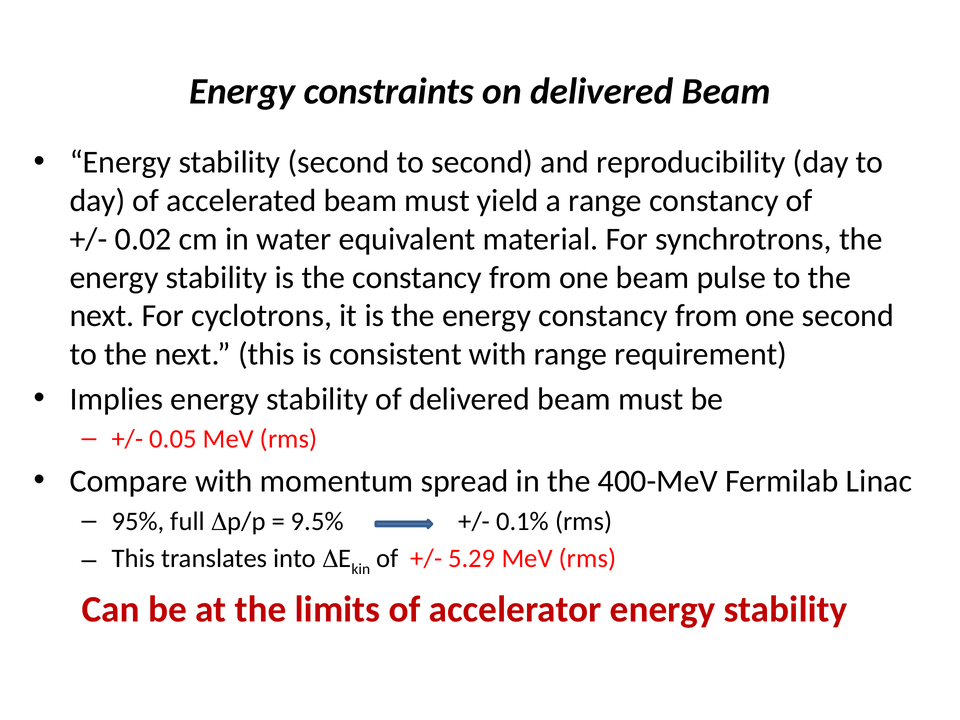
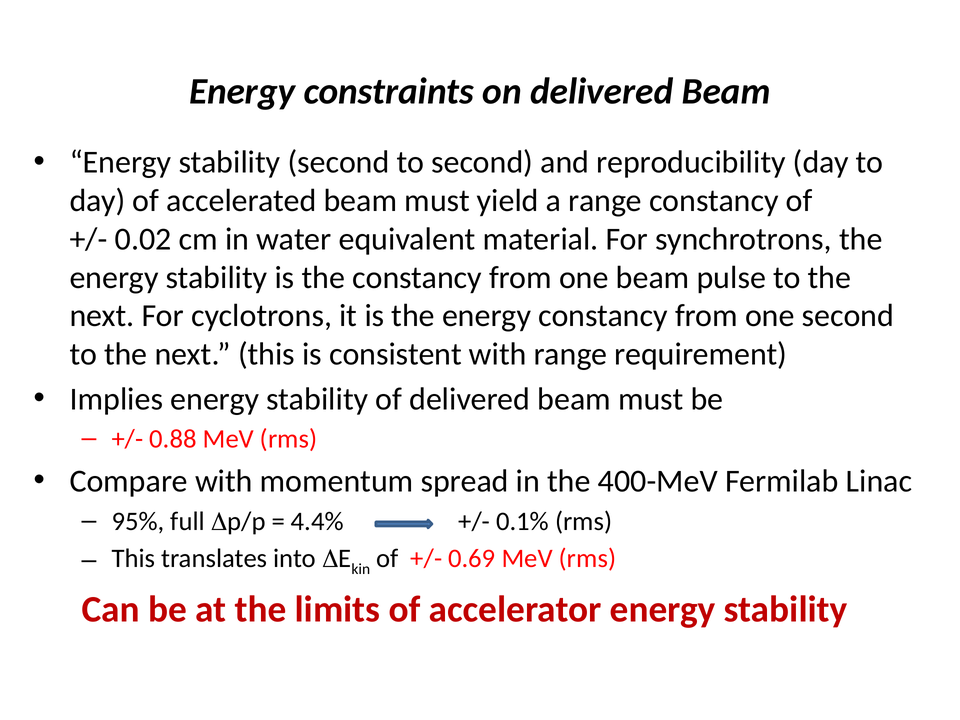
0.05: 0.05 -> 0.88 (173, 439)
9.5%: 9.5% -> 4.4% (317, 521)
5.29: 5.29 -> 0.69 (472, 559)
